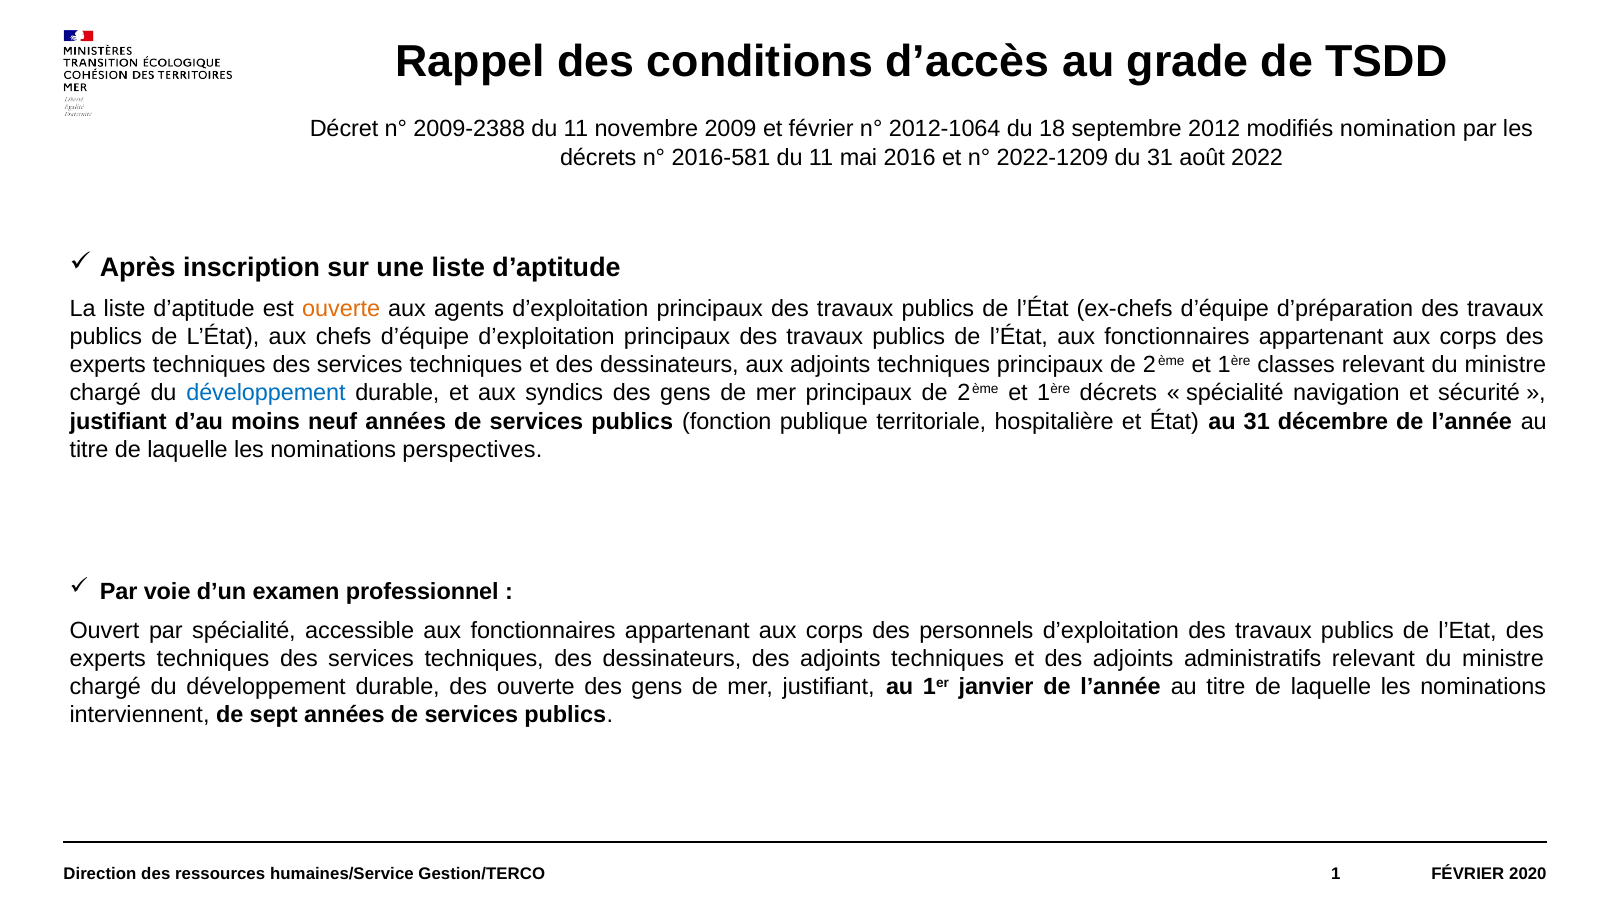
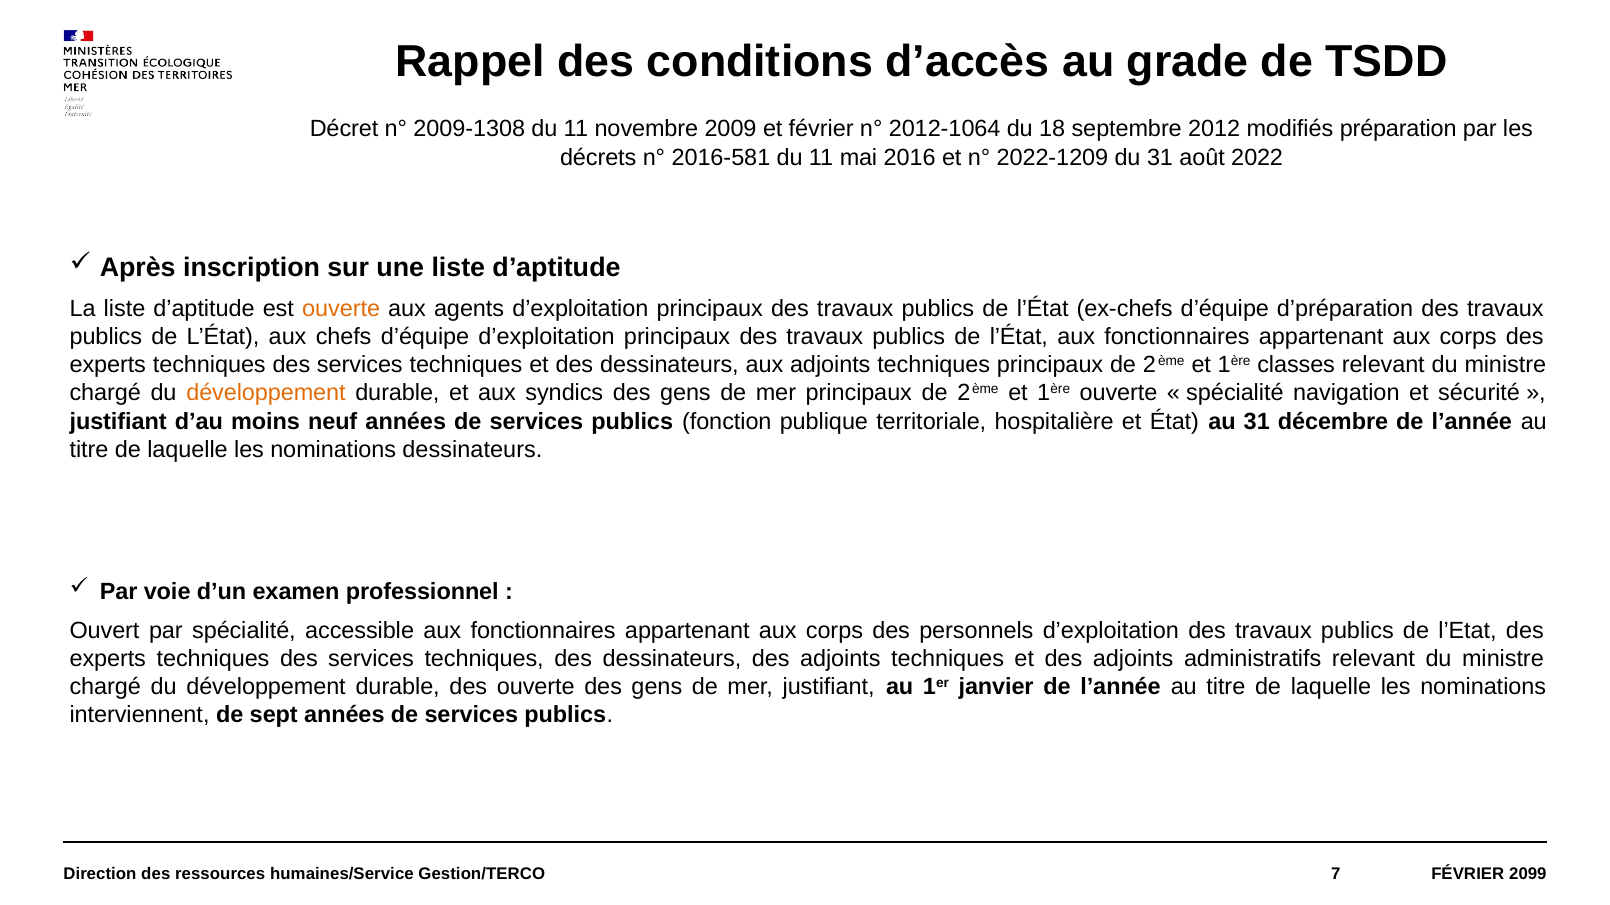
2009-2388: 2009-2388 -> 2009-1308 (469, 129)
nomination: nomination -> préparation (1398, 129)
développement colour: blue -> orange (266, 393)
1ère décrets: décrets -> ouverte (1119, 393)
nominations perspectives: perspectives -> dessinateurs (472, 450)
1: 1 -> 7 (1336, 875)
2020: 2020 -> 2099 (1528, 875)
